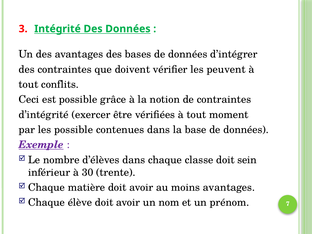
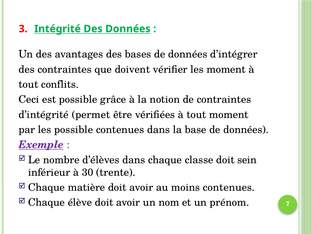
les peuvent: peuvent -> moment (226, 69)
exercer: exercer -> permet (91, 115)
moins avantages: avantages -> contenues (229, 187)
